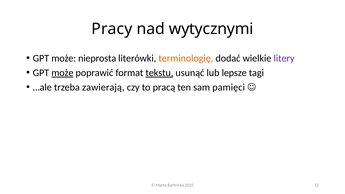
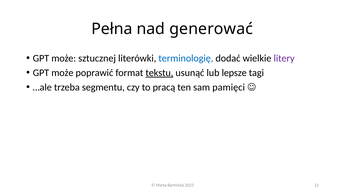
Pracy: Pracy -> Pełna (112, 29)
wytycznymi: wytycznymi -> generować (211, 29)
nieprosta: nieprosta -> sztucznej (97, 58)
terminologię colour: orange -> blue (186, 58)
może underline: present -> none (62, 73)
zawierają: zawierają -> segmentu (103, 87)
